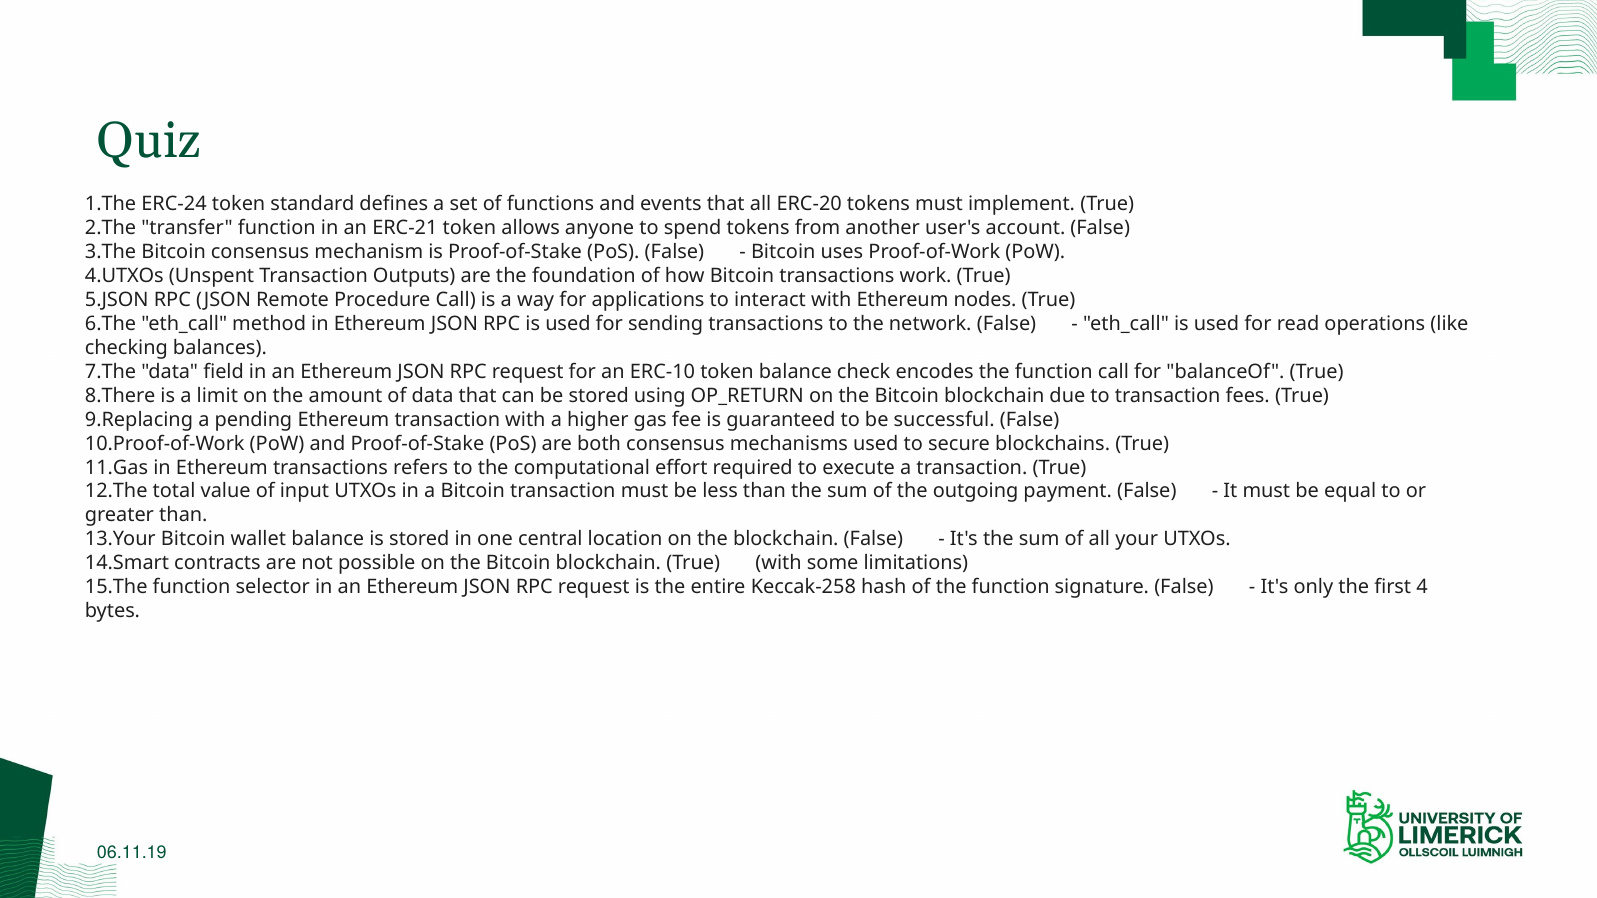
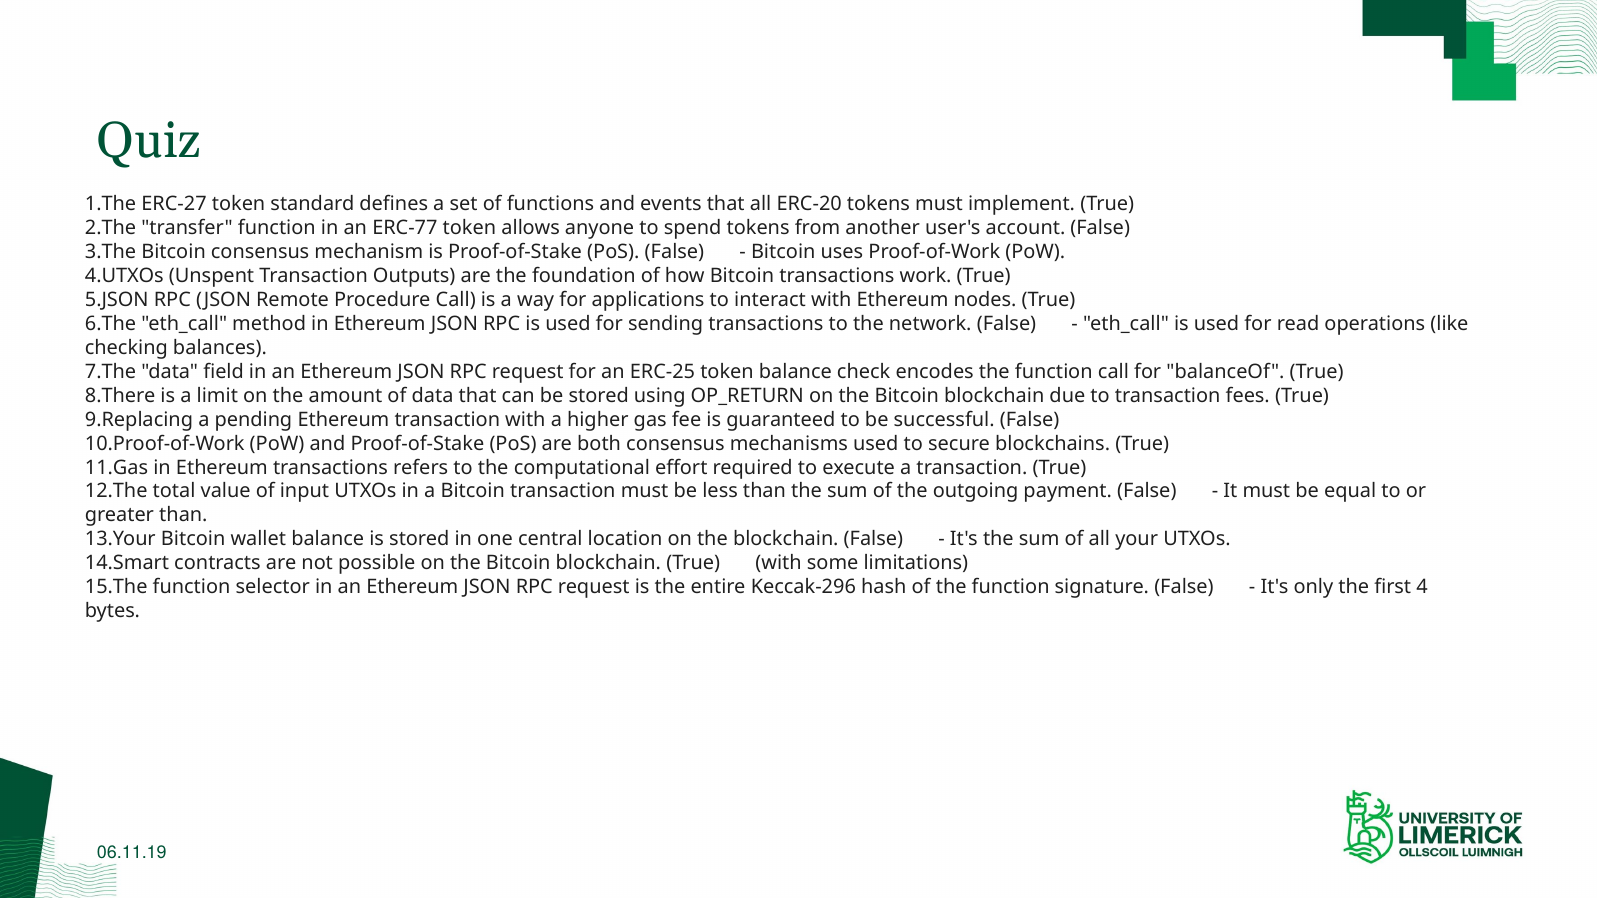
ERC-24: ERC-24 -> ERC-27 (174, 204)
ERC-21: ERC-21 -> ERC-77 (405, 228)
ERC-10: ERC-10 -> ERC-25 (662, 372)
Keccak-258: Keccak-258 -> Keccak-296 (803, 587)
